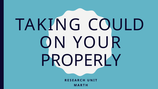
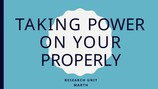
COULD: COULD -> POWER (116, 25)
